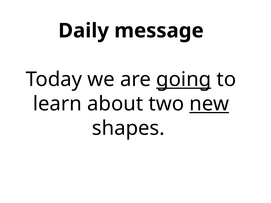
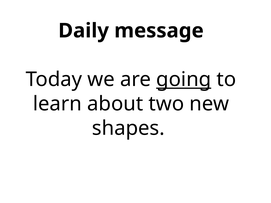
new underline: present -> none (209, 104)
